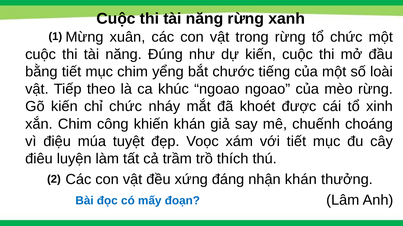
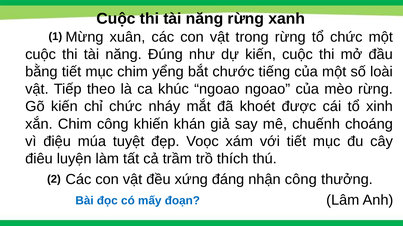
nhận khán: khán -> công (301, 180)
